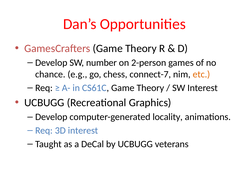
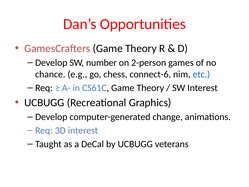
connect-7: connect-7 -> connect-6 (150, 74)
etc colour: orange -> blue (201, 74)
locality: locality -> change (168, 117)
